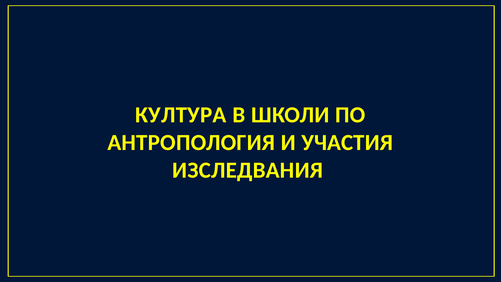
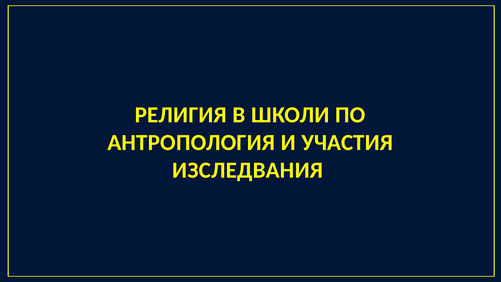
КУЛТУРА: КУЛТУРА -> РЕЛИГИЯ (181, 115)
